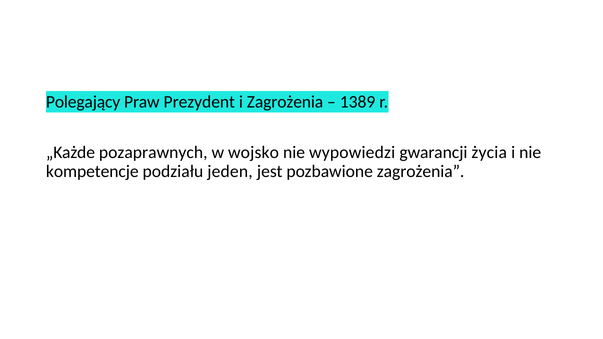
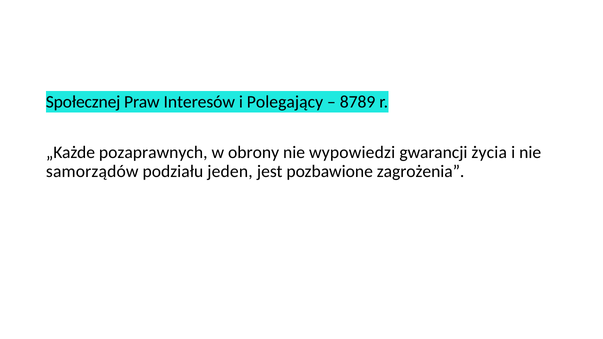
Polegający: Polegający -> Społecznej (83, 102)
Prezydent: Prezydent -> Interesów (199, 102)
i Zagrożenia: Zagrożenia -> Polegający (285, 102)
1389: 1389 -> 8789 (358, 102)
wojsko: wojsko -> obrony (254, 153)
kompetencje: kompetencje -> samorządów (92, 172)
